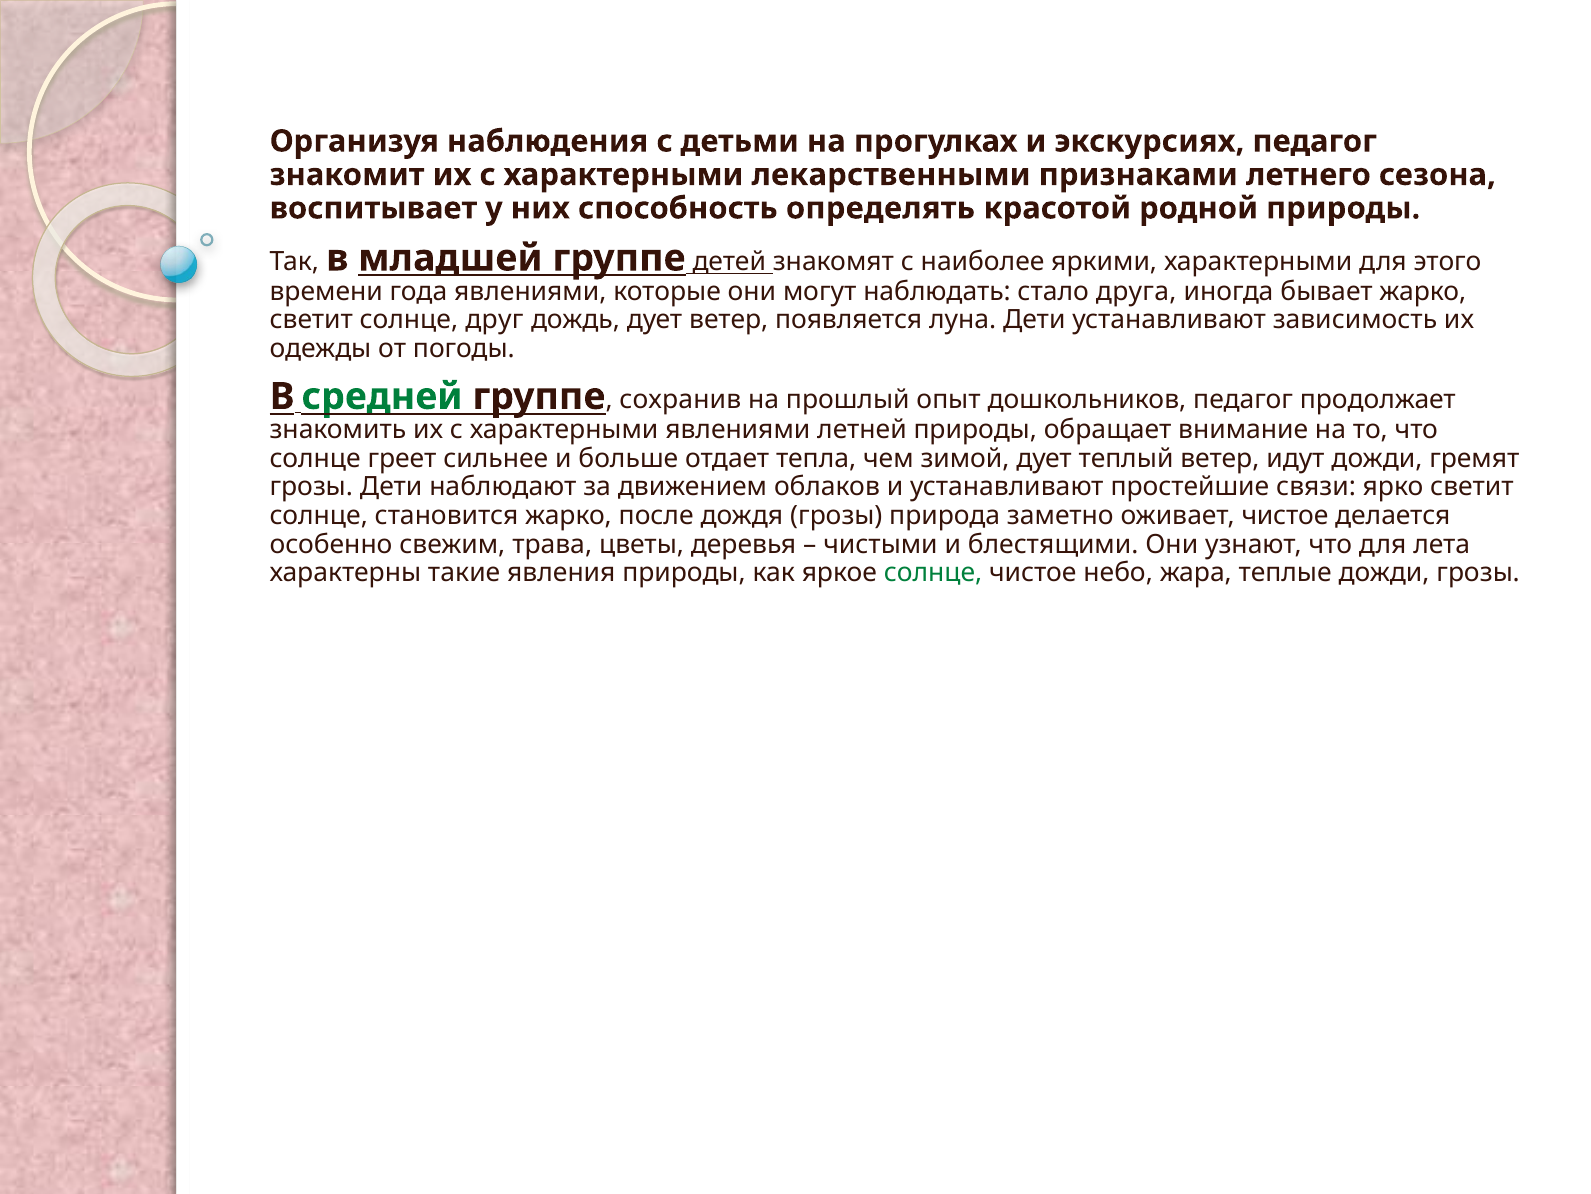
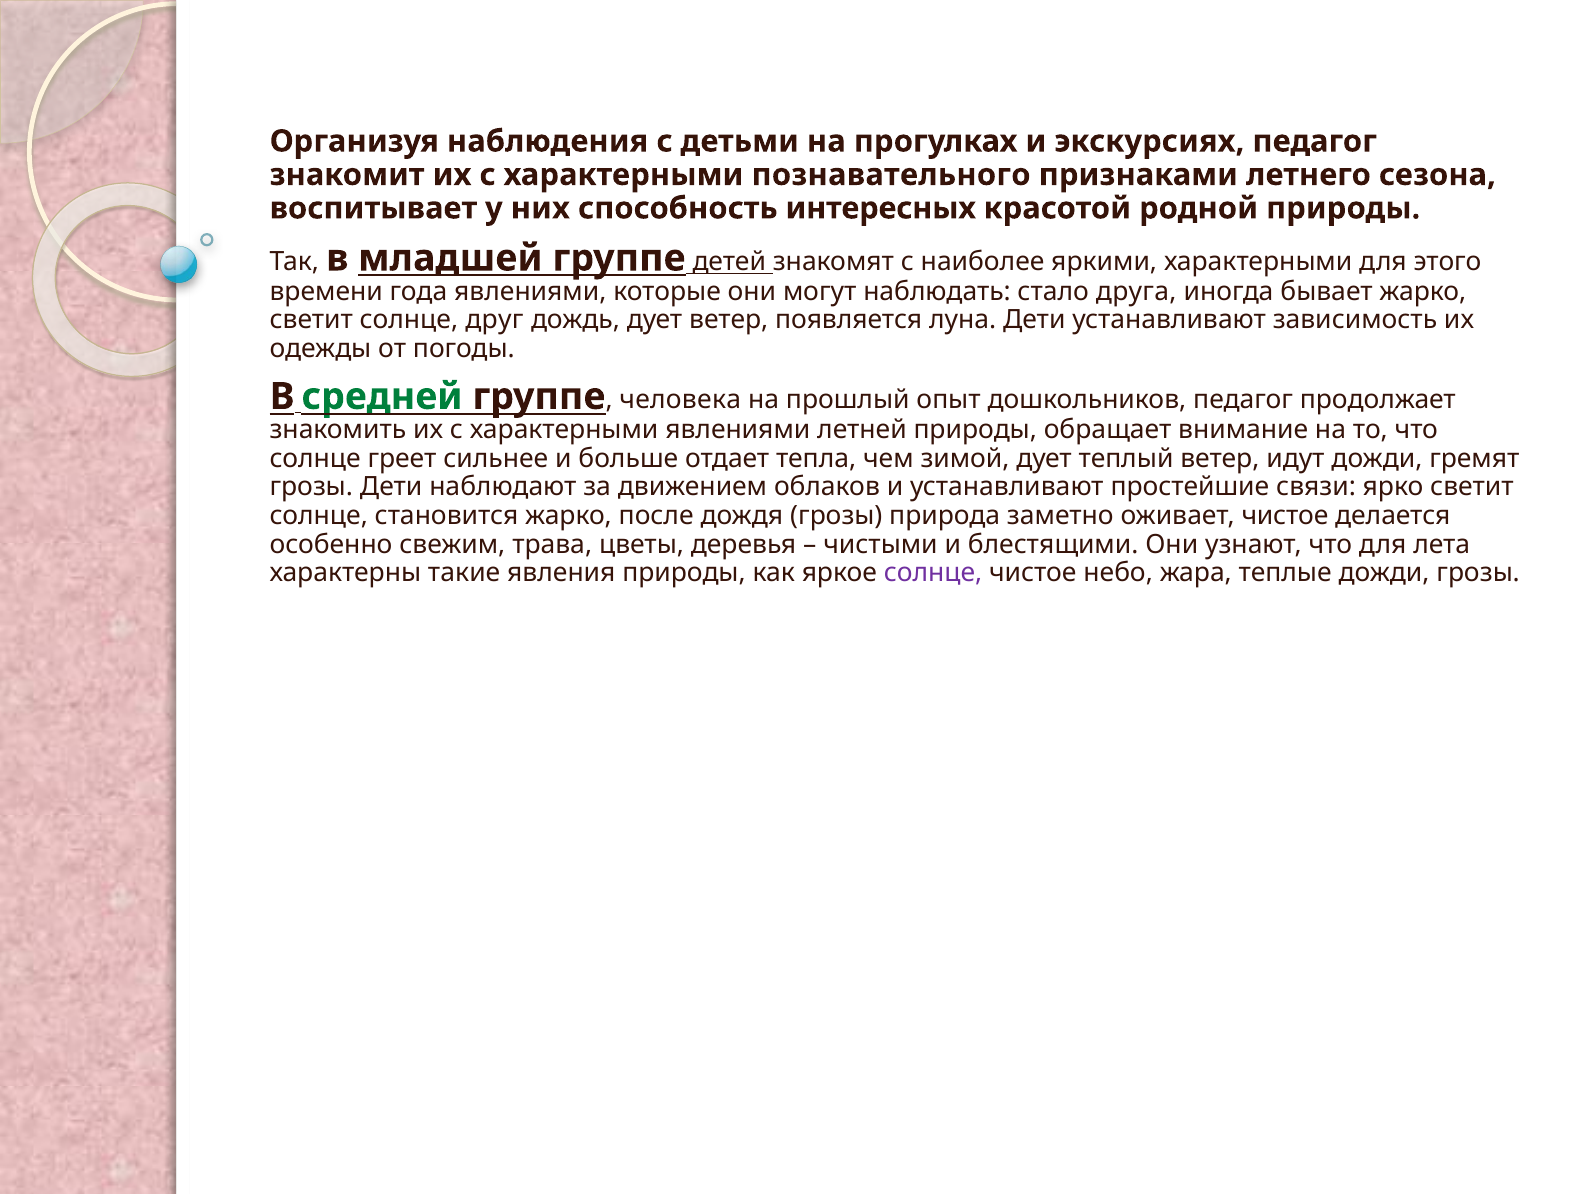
лекарственными: лекарственными -> познавательного (891, 175)
определять: определять -> интересных (881, 208)
сохранив: сохранив -> человека (680, 400)
солнце colour: green -> purple (933, 573)
